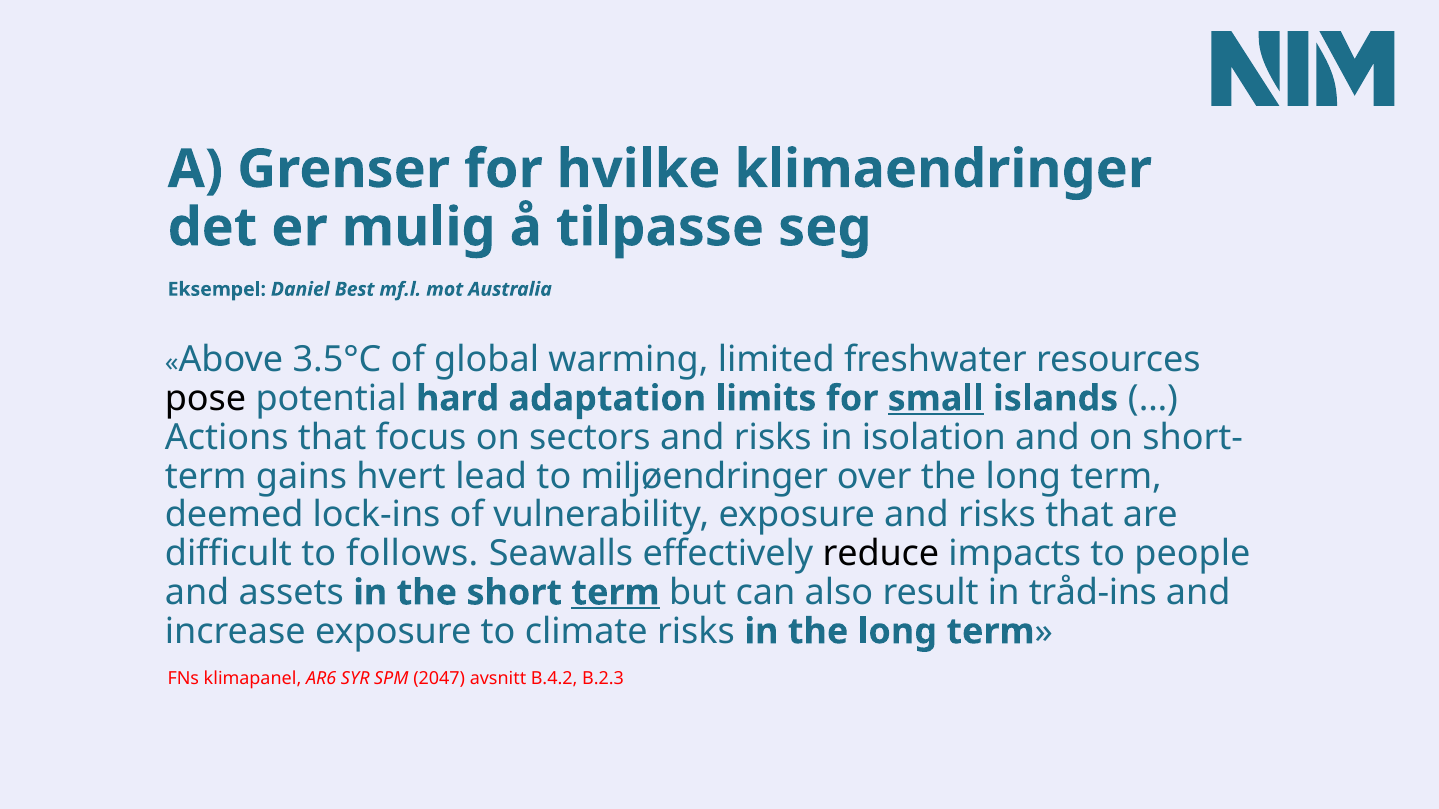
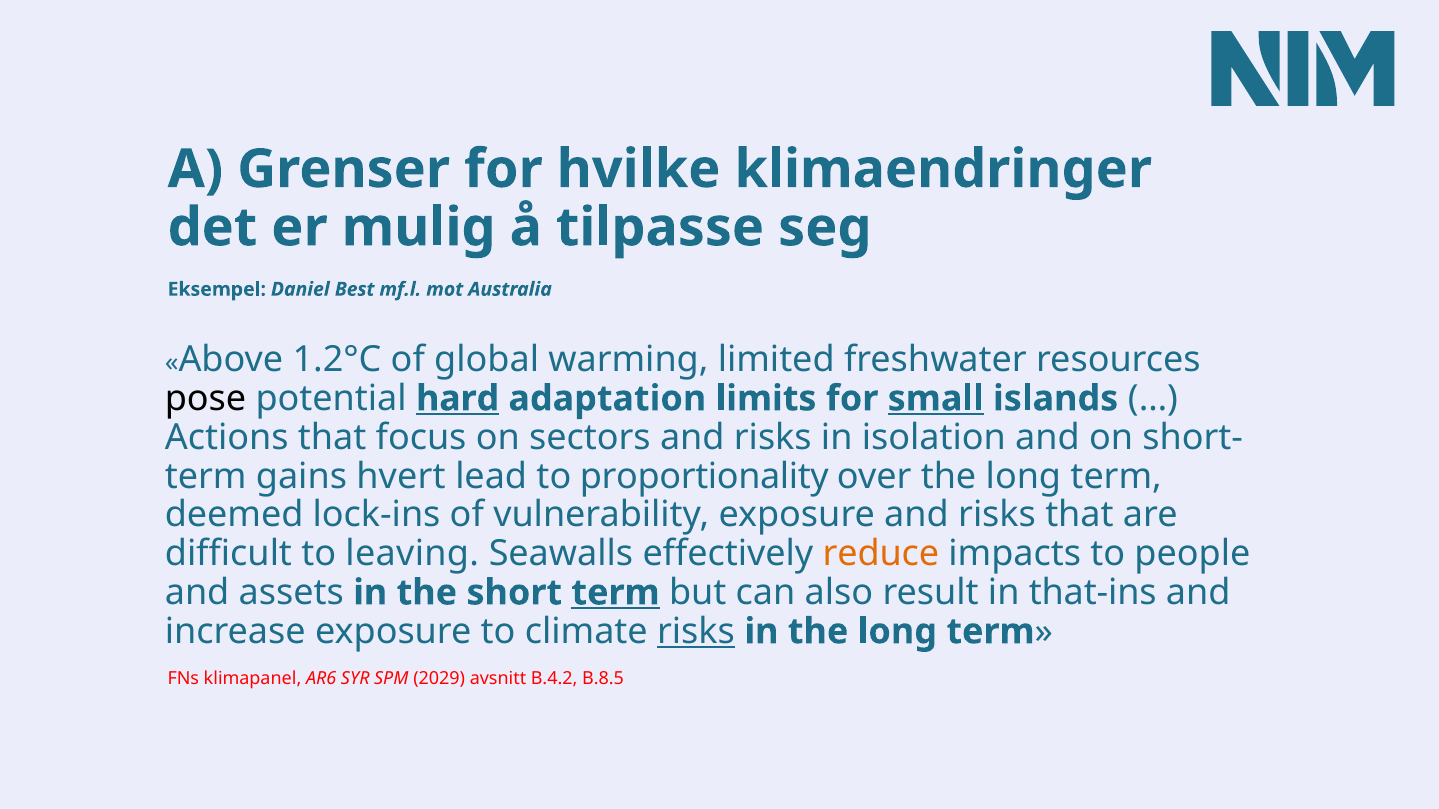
3.5°C: 3.5°C -> 1.2°C (337, 360)
hard underline: none -> present (458, 399)
miljøendringer: miljøendringer -> proportionality (704, 476)
follows: follows -> leaving (412, 554)
reduce colour: black -> orange (881, 554)
tråd-ins: tråd-ins -> that-ins (1093, 593)
risks underline: none -> present (696, 632)
2047: 2047 -> 2029 (439, 679)
B.2.3: B.2.3 -> B.8.5 (603, 679)
